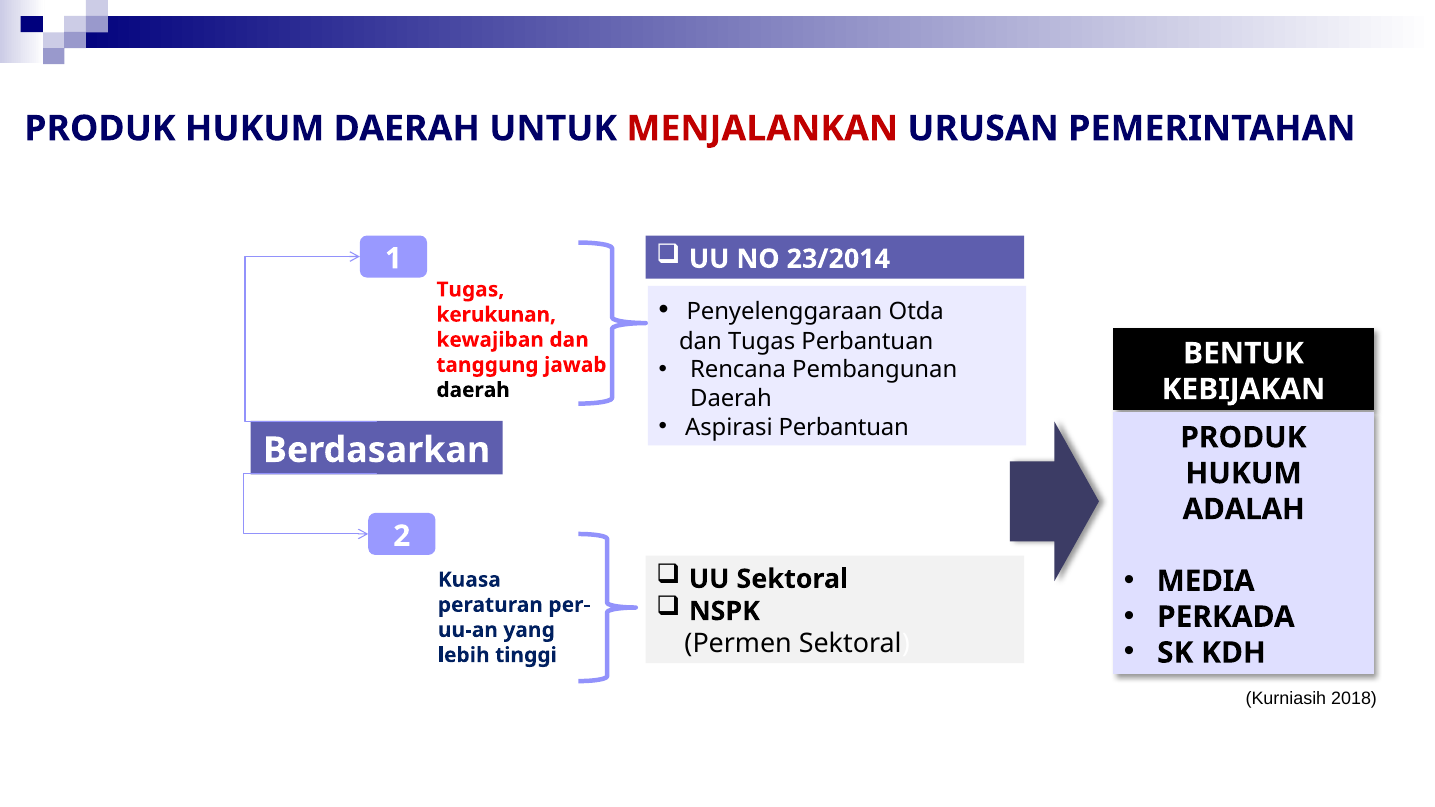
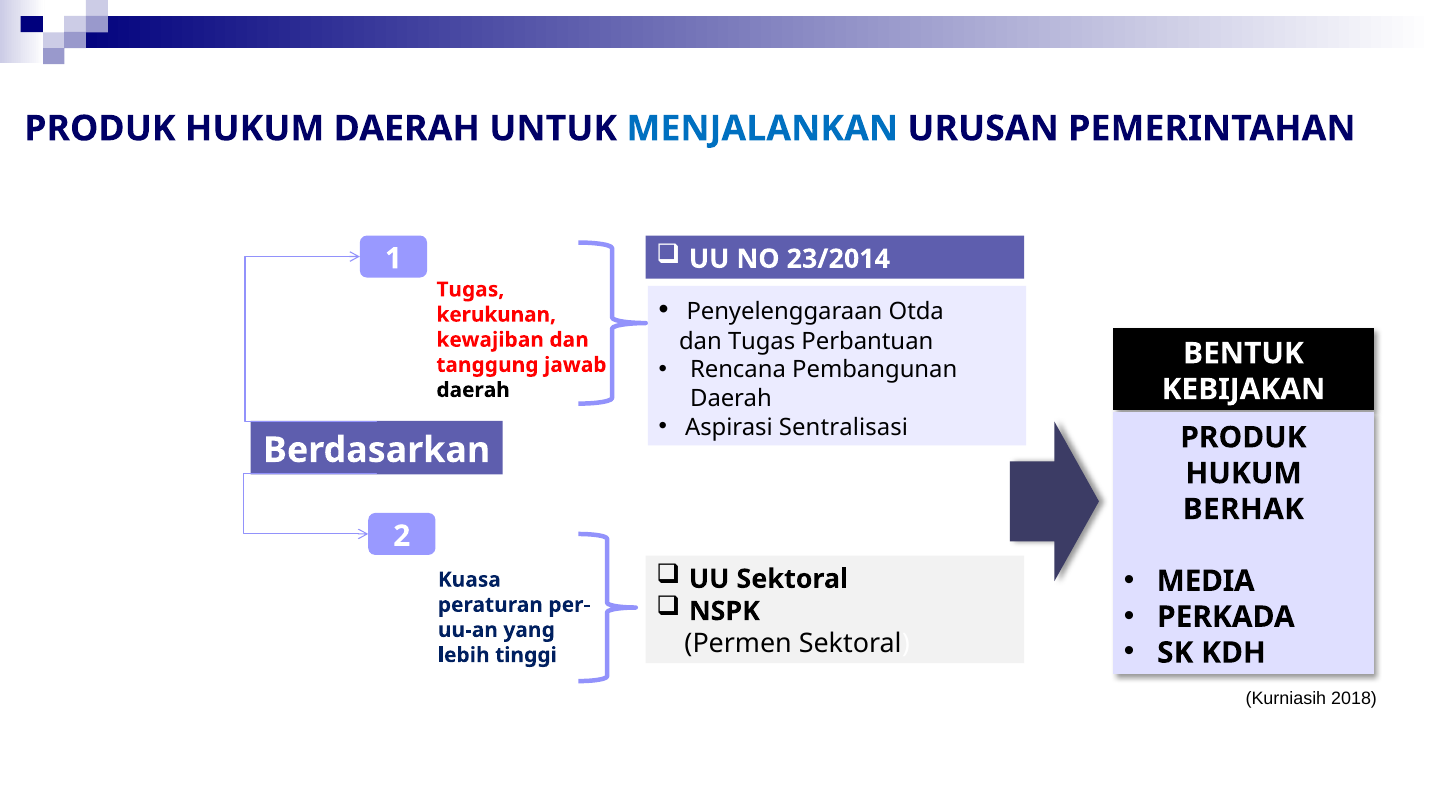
MENJALANKAN colour: red -> blue (762, 129)
Aspirasi Perbantuan: Perbantuan -> Sentralisasi (844, 428)
ADALAH: ADALAH -> BERHAK (1243, 509)
